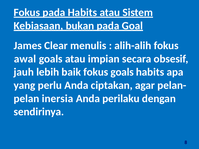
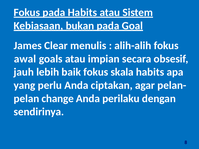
fokus goals: goals -> skala (122, 72)
inersia: inersia -> change (58, 99)
